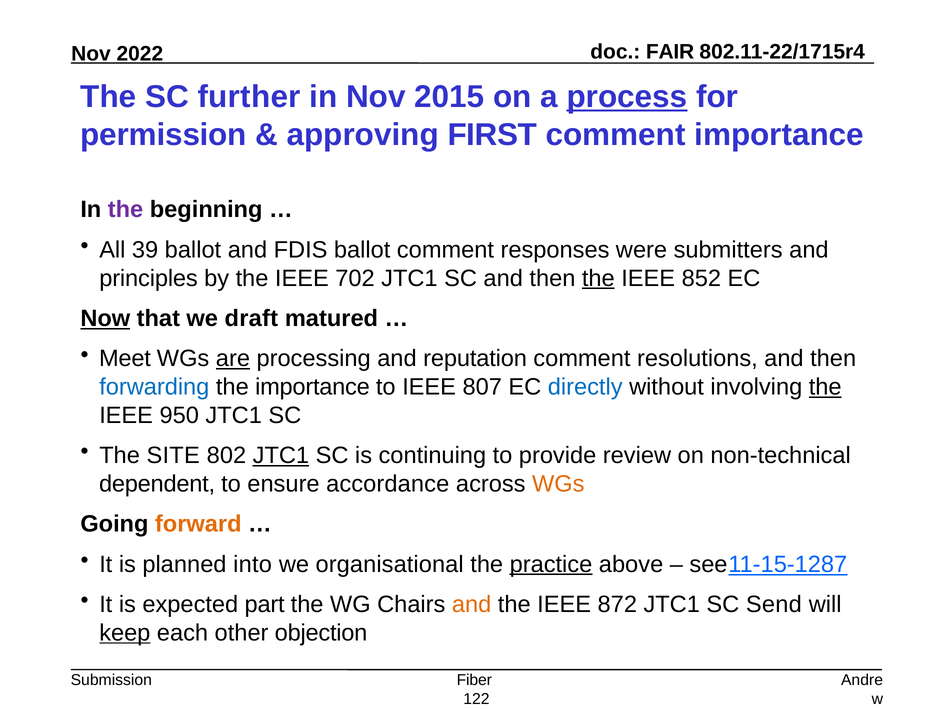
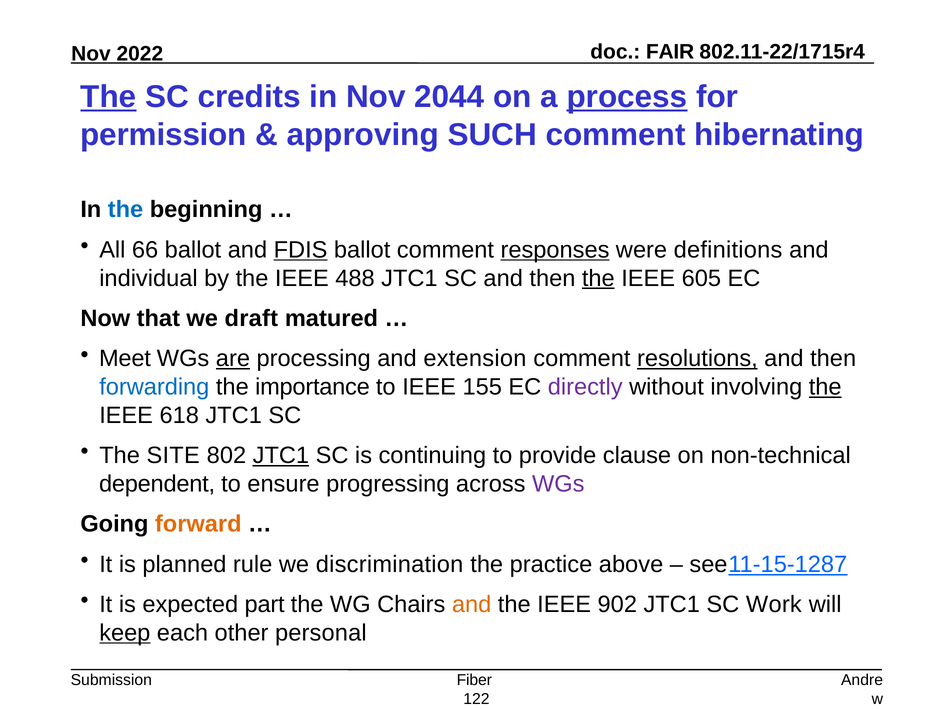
The underline: none -> present (108, 97)
further: further -> credits (249, 97)
2015: 2015 -> 2044 (449, 97)
FIRST: FIRST -> SUCH (492, 135)
comment importance: importance -> hibernating (779, 135)
the colour: purple -> blue (126, 210)
39: 39 -> 66 (145, 250)
FDIS underline: none -> present (301, 250)
responses underline: none -> present (555, 250)
submitters: submitters -> definitions (728, 250)
principles: principles -> individual (148, 278)
702: 702 -> 488 (355, 278)
852: 852 -> 605 (701, 278)
Now underline: present -> none (105, 318)
reputation: reputation -> extension (475, 358)
resolutions underline: none -> present (697, 358)
807: 807 -> 155 (482, 387)
directly colour: blue -> purple (585, 387)
950: 950 -> 618 (179, 415)
review: review -> clause (637, 455)
accordance: accordance -> progressing (388, 484)
WGs colour: orange -> purple (558, 484)
into: into -> rule (253, 564)
organisational: organisational -> discrimination (390, 564)
practice underline: present -> none (551, 564)
872: 872 -> 902 (617, 604)
Send: Send -> Work (774, 604)
objection: objection -> personal (321, 633)
